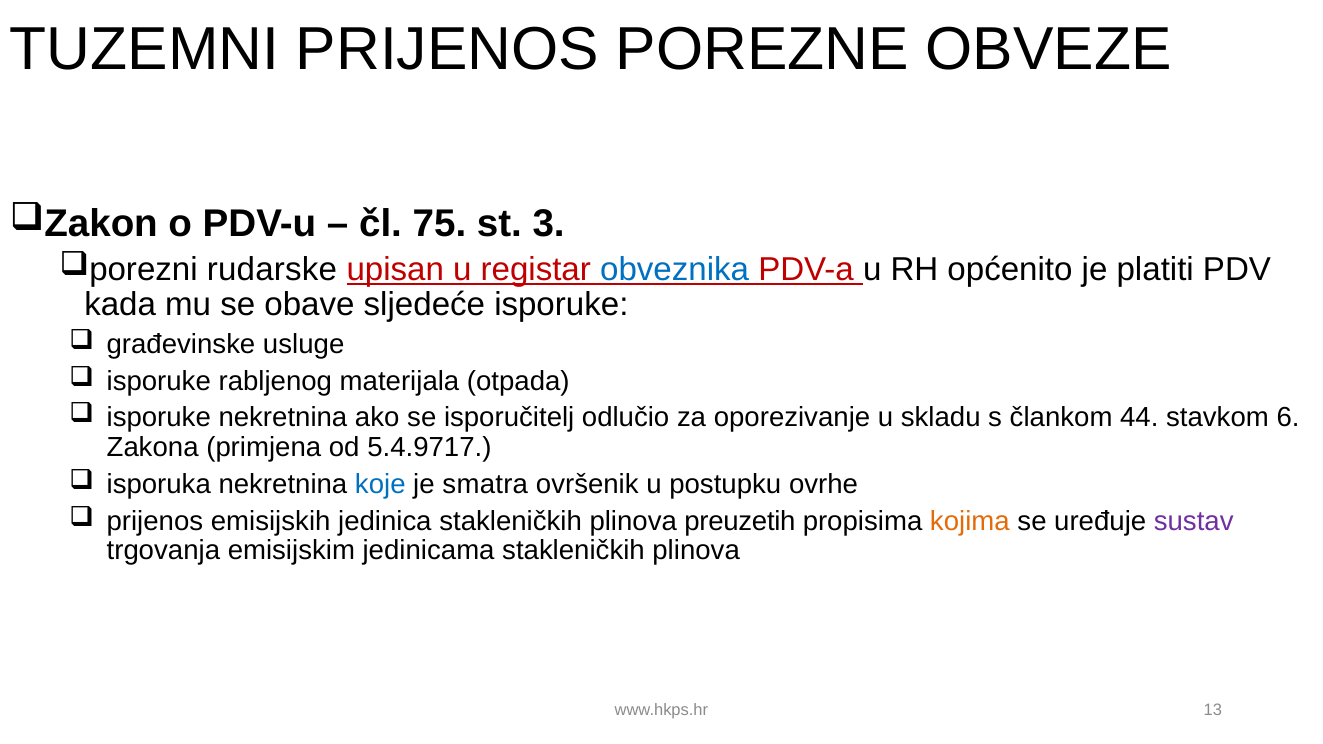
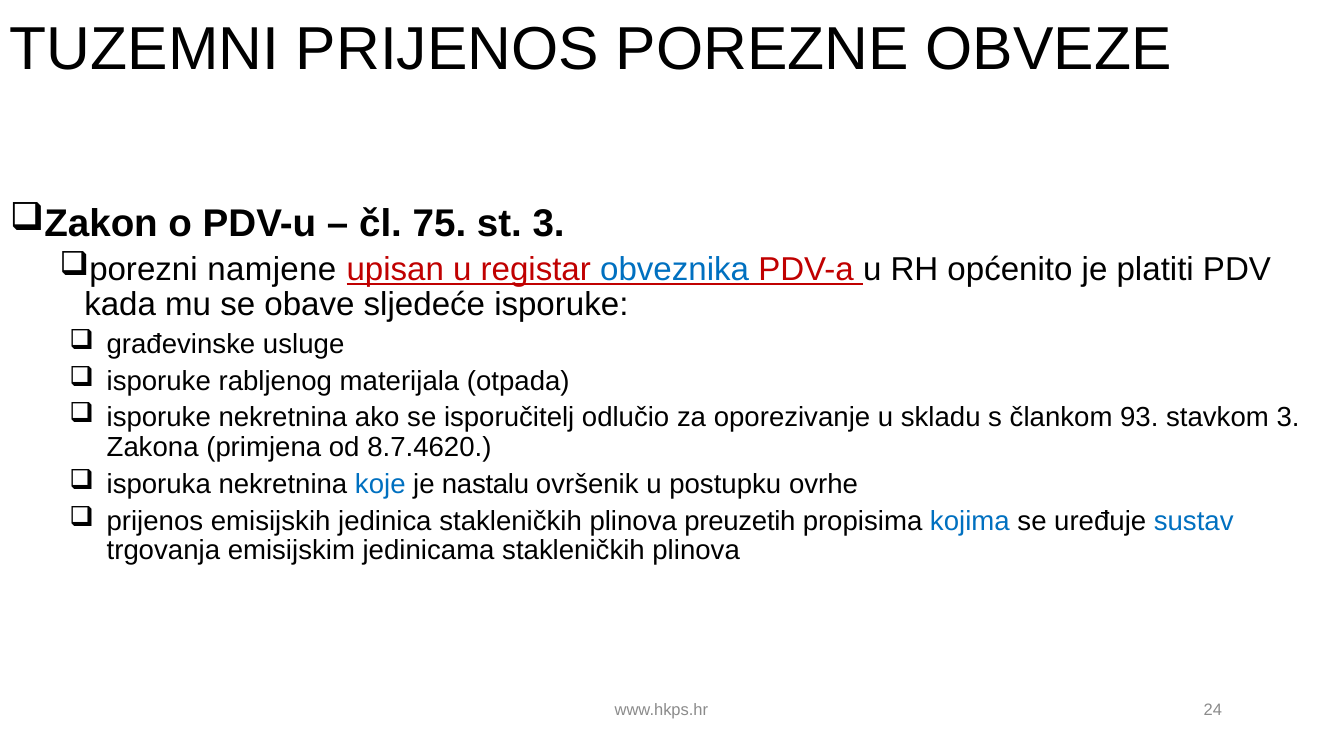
rudarske: rudarske -> namjene (272, 269)
44: 44 -> 93 (1139, 418)
6: 6 -> 3 (1288, 418)
5.4.9717: 5.4.9717 -> 8.7.4620 (429, 448)
smatra: smatra -> nastalu (486, 484)
kojima colour: orange -> blue (970, 521)
sustav colour: purple -> blue (1194, 521)
13: 13 -> 24 (1213, 711)
